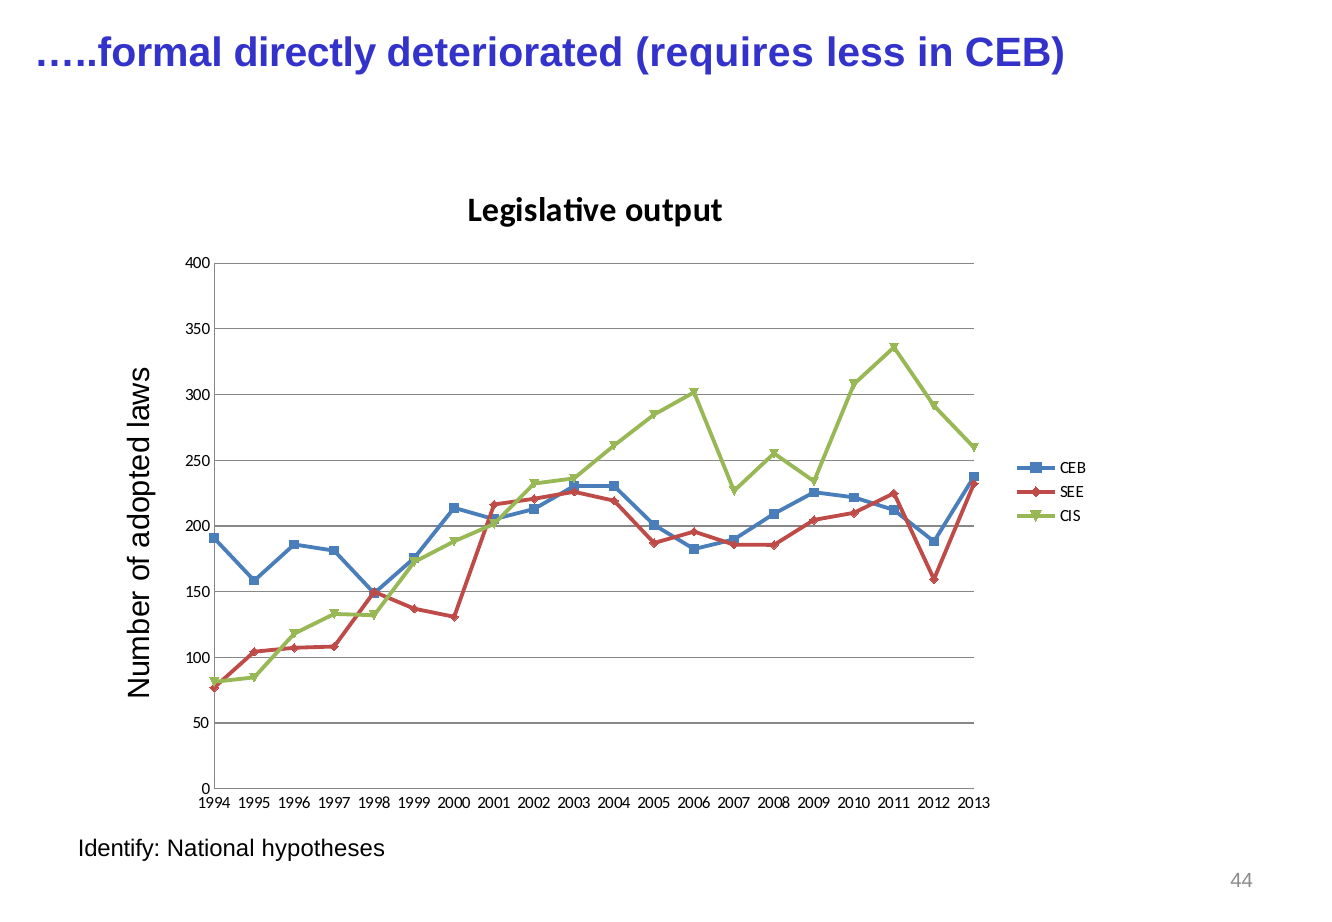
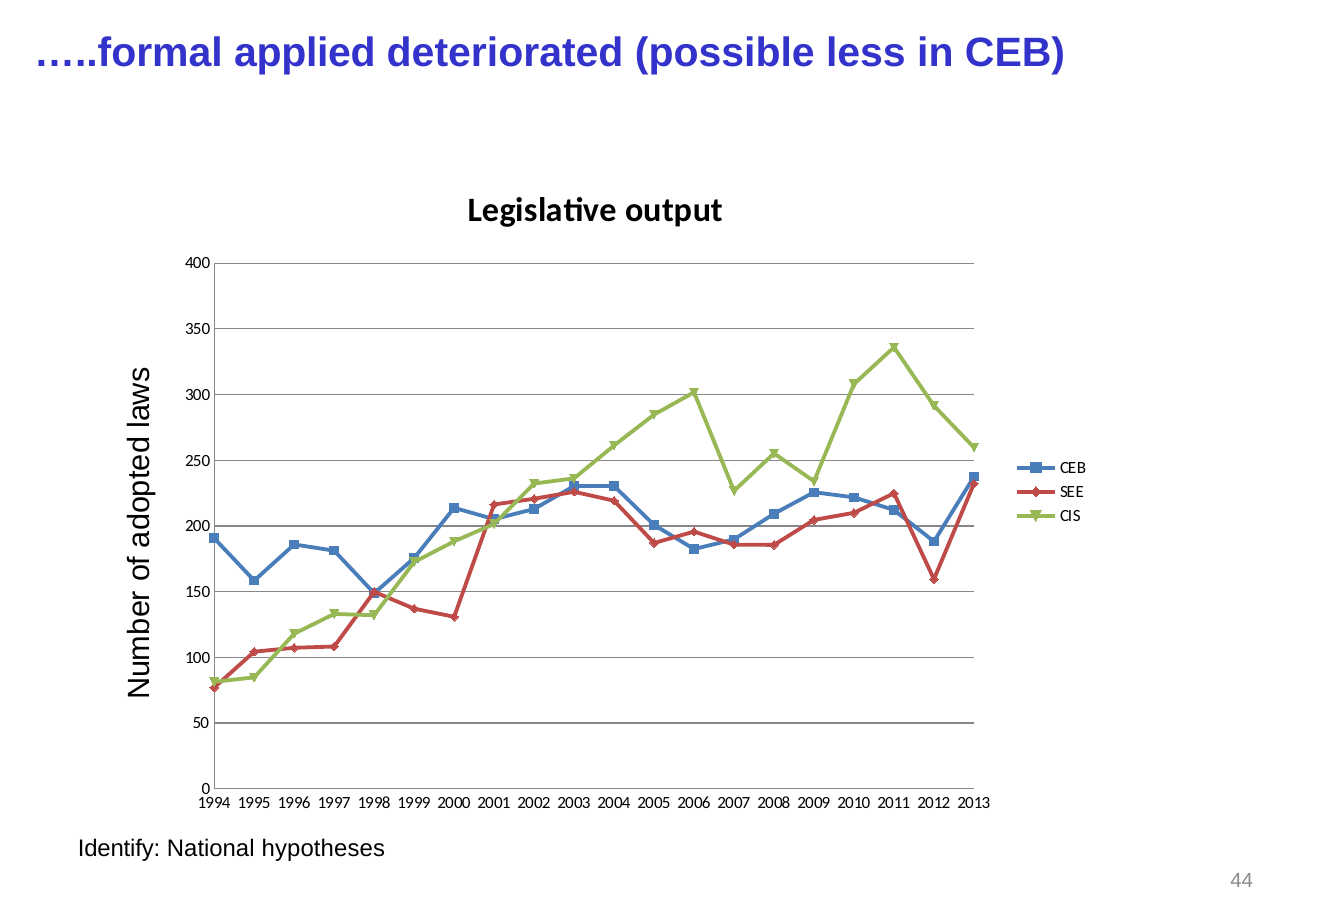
directly: directly -> applied (305, 53)
requires: requires -> possible (725, 53)
